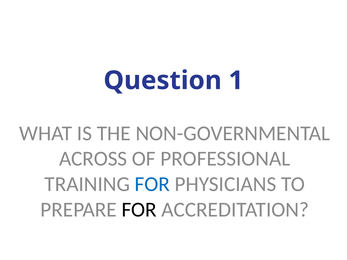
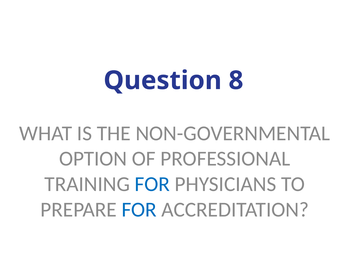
1: 1 -> 8 (236, 81)
ACROSS: ACROSS -> OPTION (93, 159)
FOR colour: black -> blue (139, 210)
